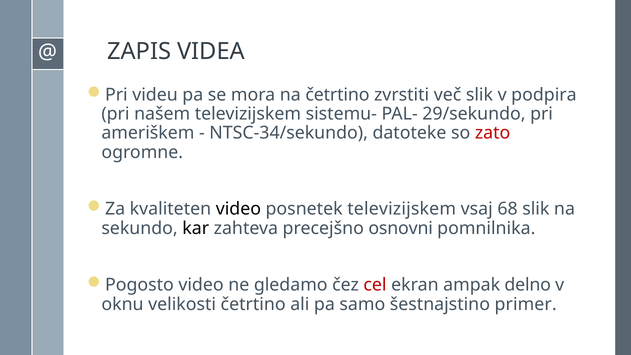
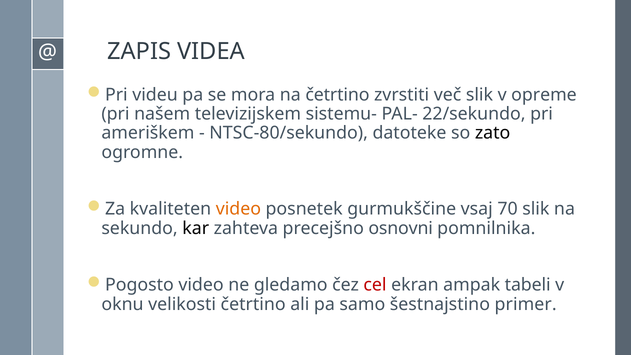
podpira: podpira -> opreme (544, 95)
29/sekundo: 29/sekundo -> 22/sekundo (474, 114)
NTSC-34/sekundo: NTSC-34/sekundo -> NTSC-80/sekundo (289, 133)
zato colour: red -> black (493, 133)
video colour: black -> orange (238, 209)
posnetek televizijskem: televizijskem -> gurmukščine (402, 209)
68: 68 -> 70 (508, 209)
delno: delno -> tabeli (528, 285)
